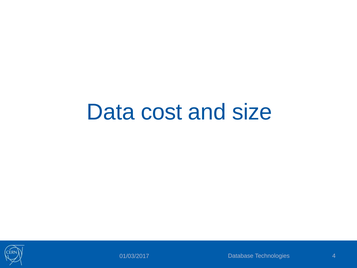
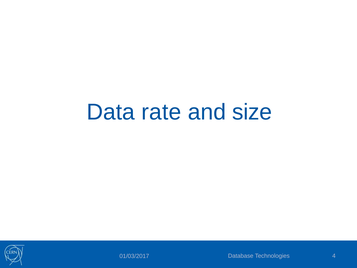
cost: cost -> rate (161, 112)
